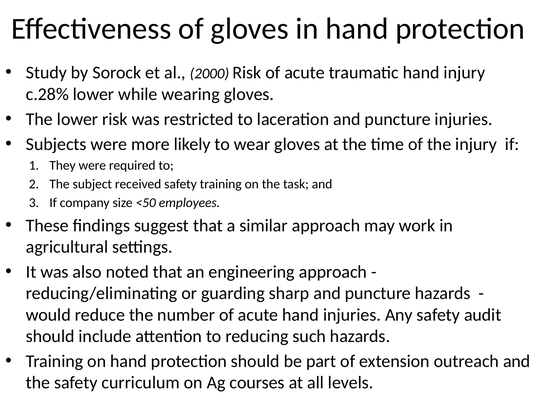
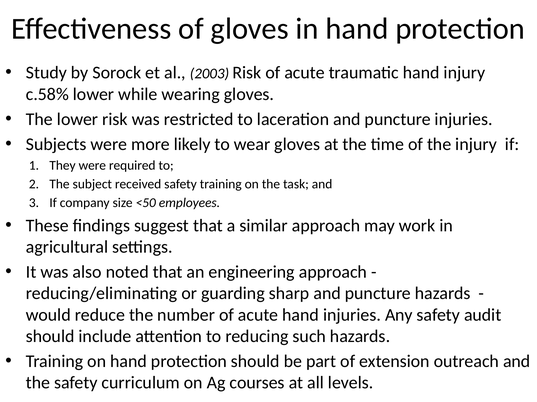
2000: 2000 -> 2003 (209, 74)
c.28%: c.28% -> c.58% (47, 94)
